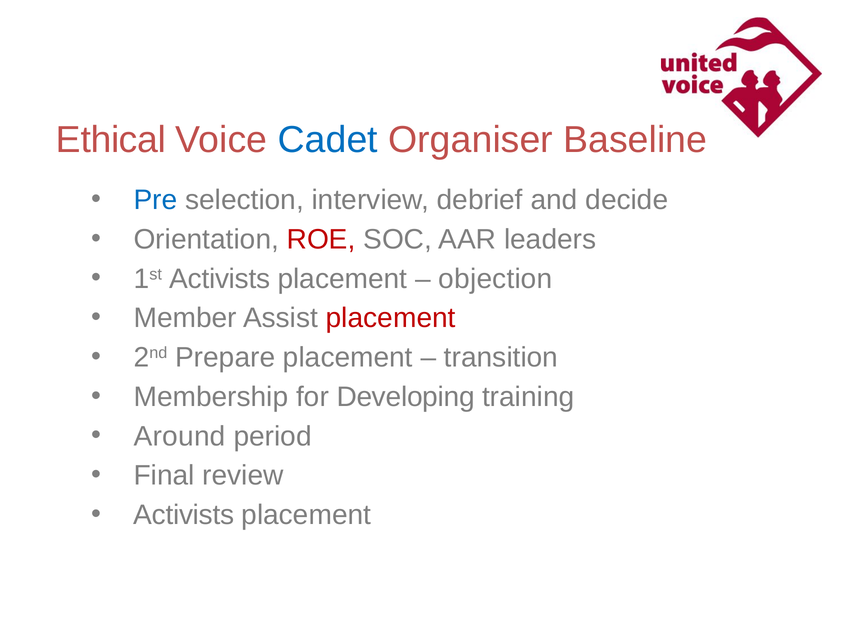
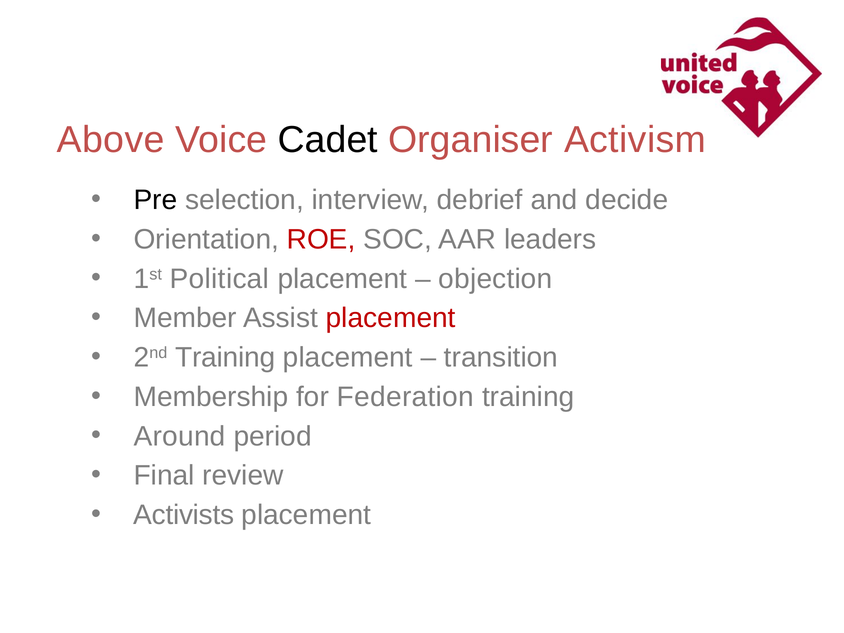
Ethical: Ethical -> Above (111, 140)
Cadet colour: blue -> black (328, 140)
Baseline: Baseline -> Activism (635, 140)
Pre colour: blue -> black (156, 200)
1st Activists: Activists -> Political (220, 279)
2nd Prepare: Prepare -> Training (225, 358)
Developing: Developing -> Federation (405, 397)
